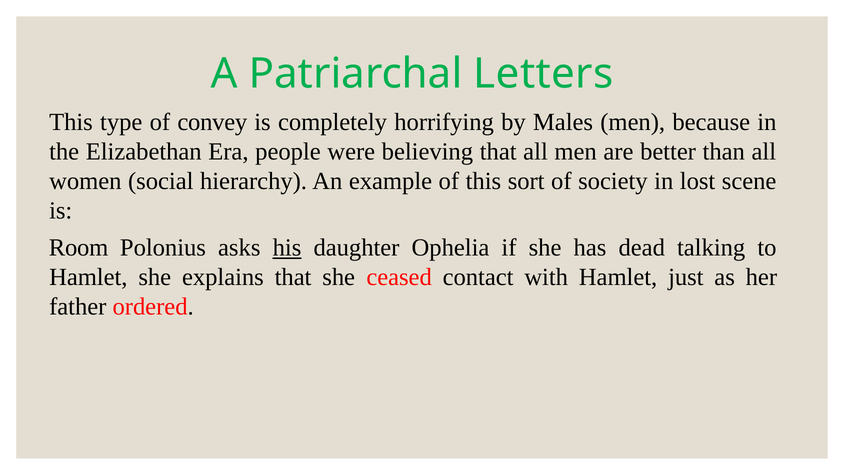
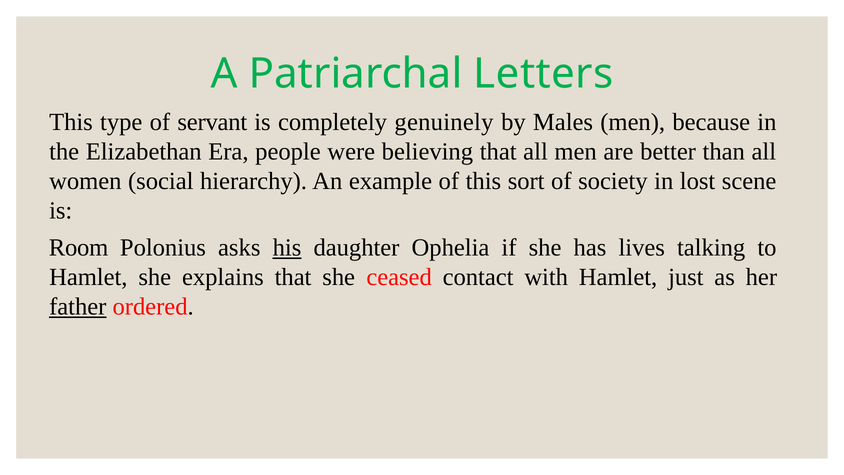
convey: convey -> servant (212, 122)
horrifying: horrifying -> genuinely (444, 122)
dead: dead -> lives (642, 248)
father underline: none -> present (78, 307)
